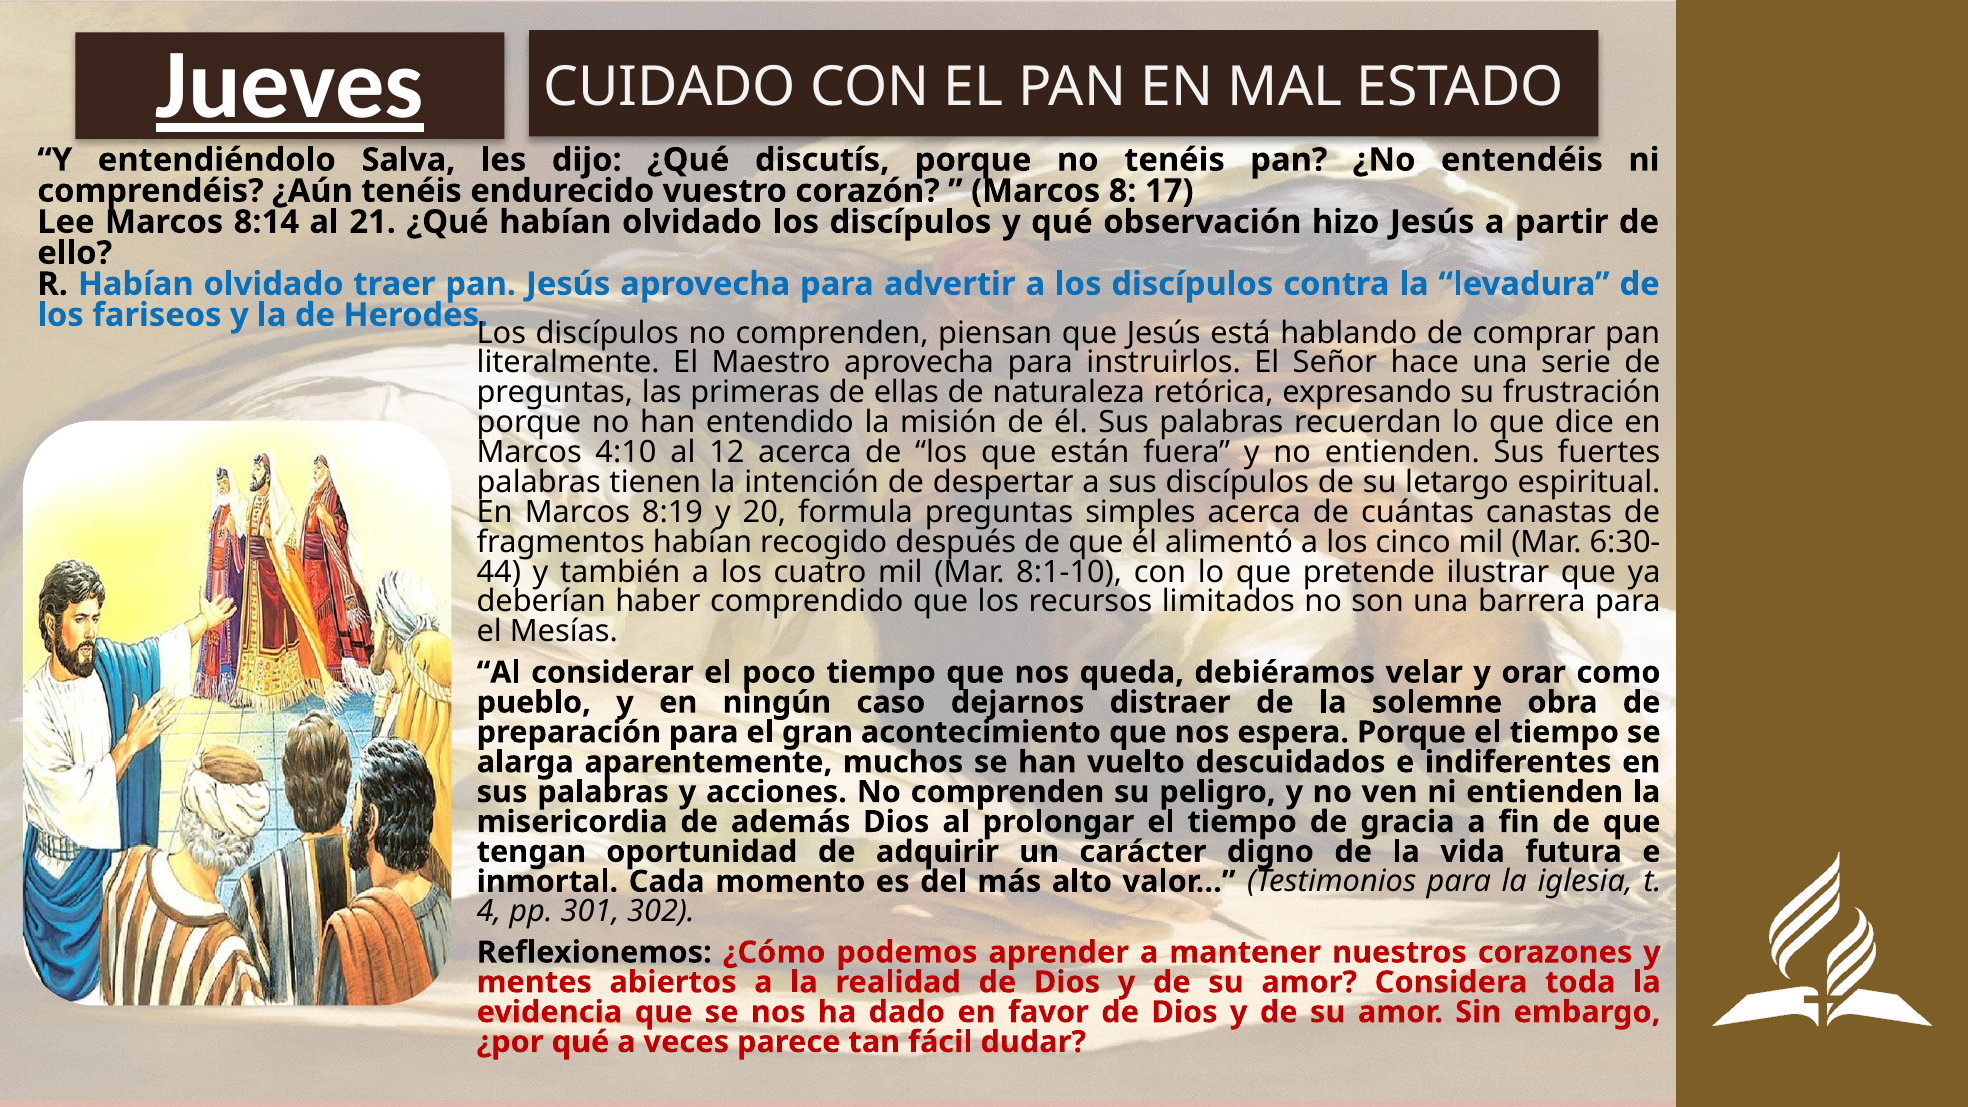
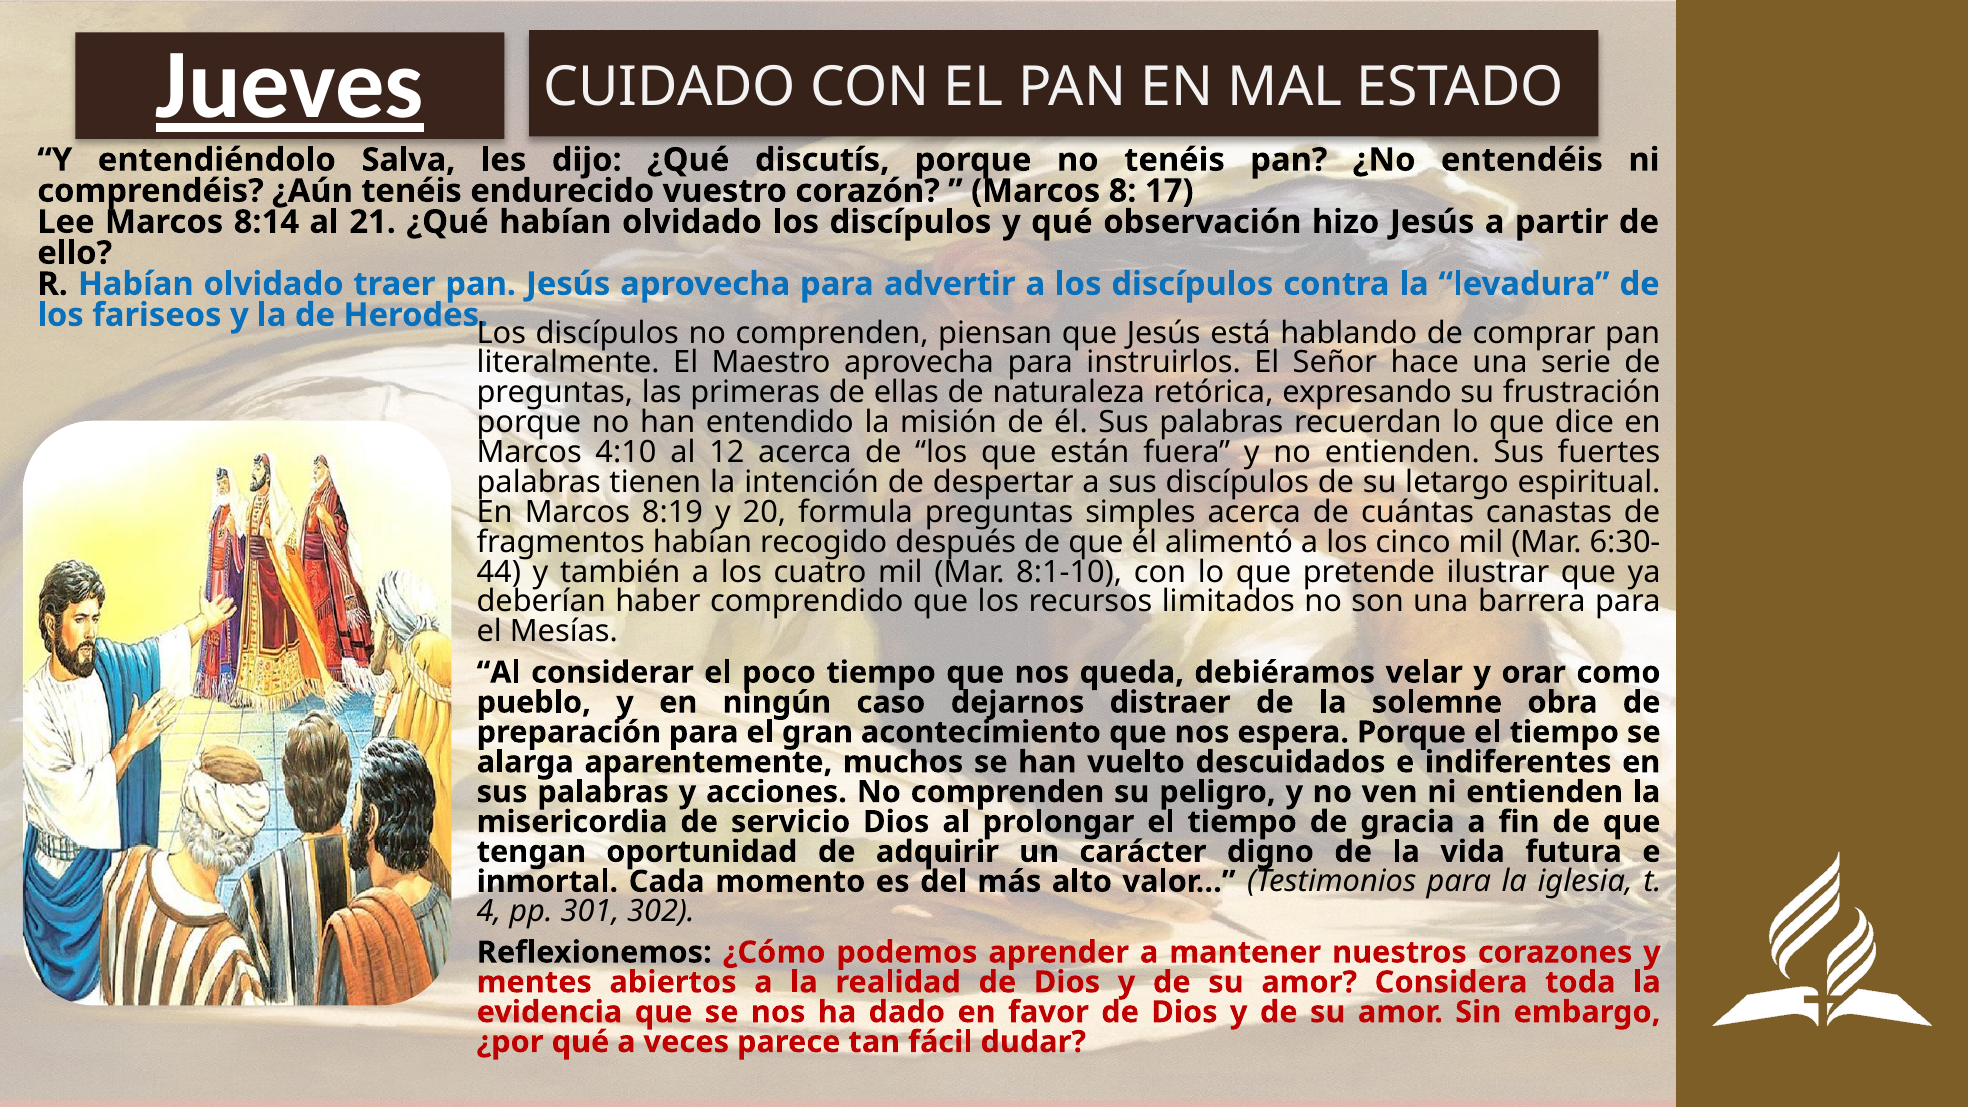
además: además -> servicio (791, 822)
